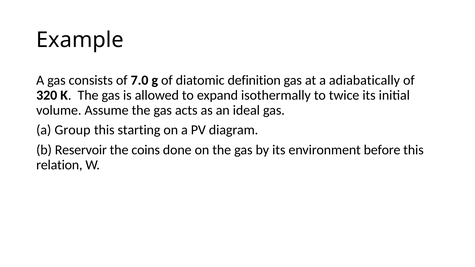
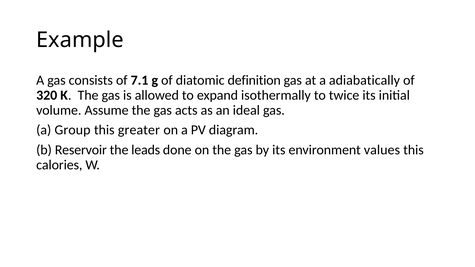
7.0: 7.0 -> 7.1 (140, 80)
starting: starting -> greater (139, 130)
coins: coins -> leads (146, 150)
before: before -> values (382, 150)
relation: relation -> calories (59, 165)
